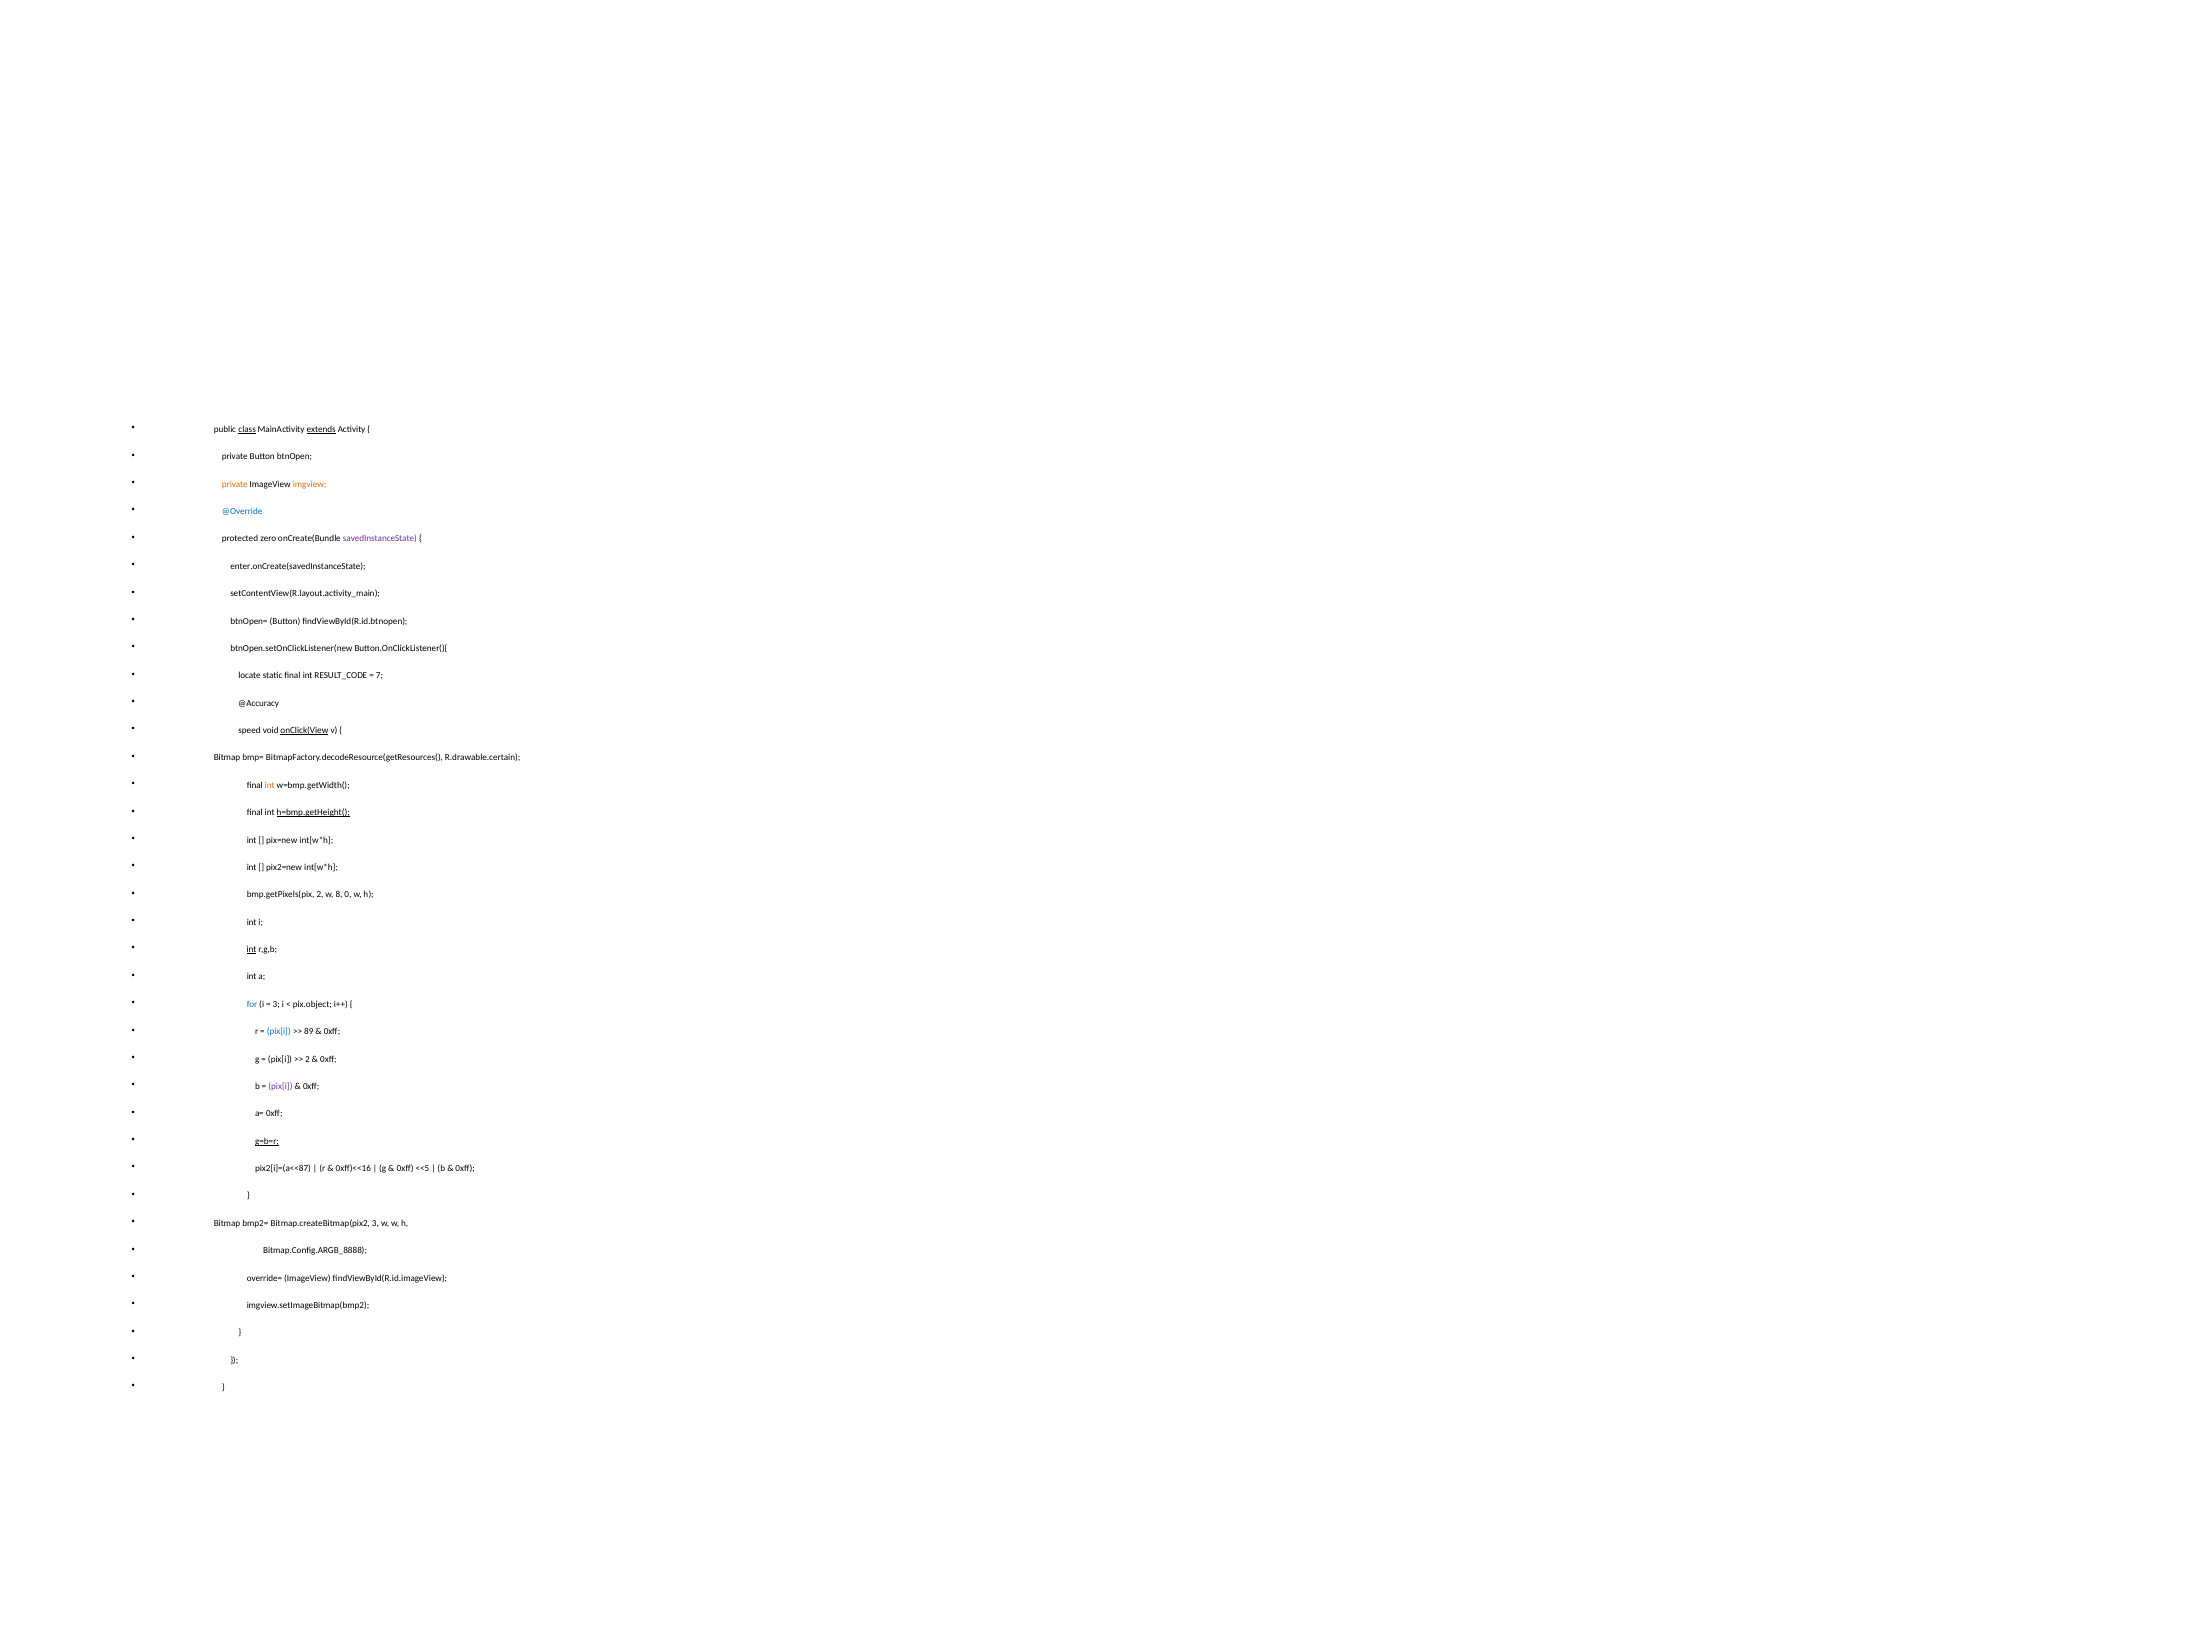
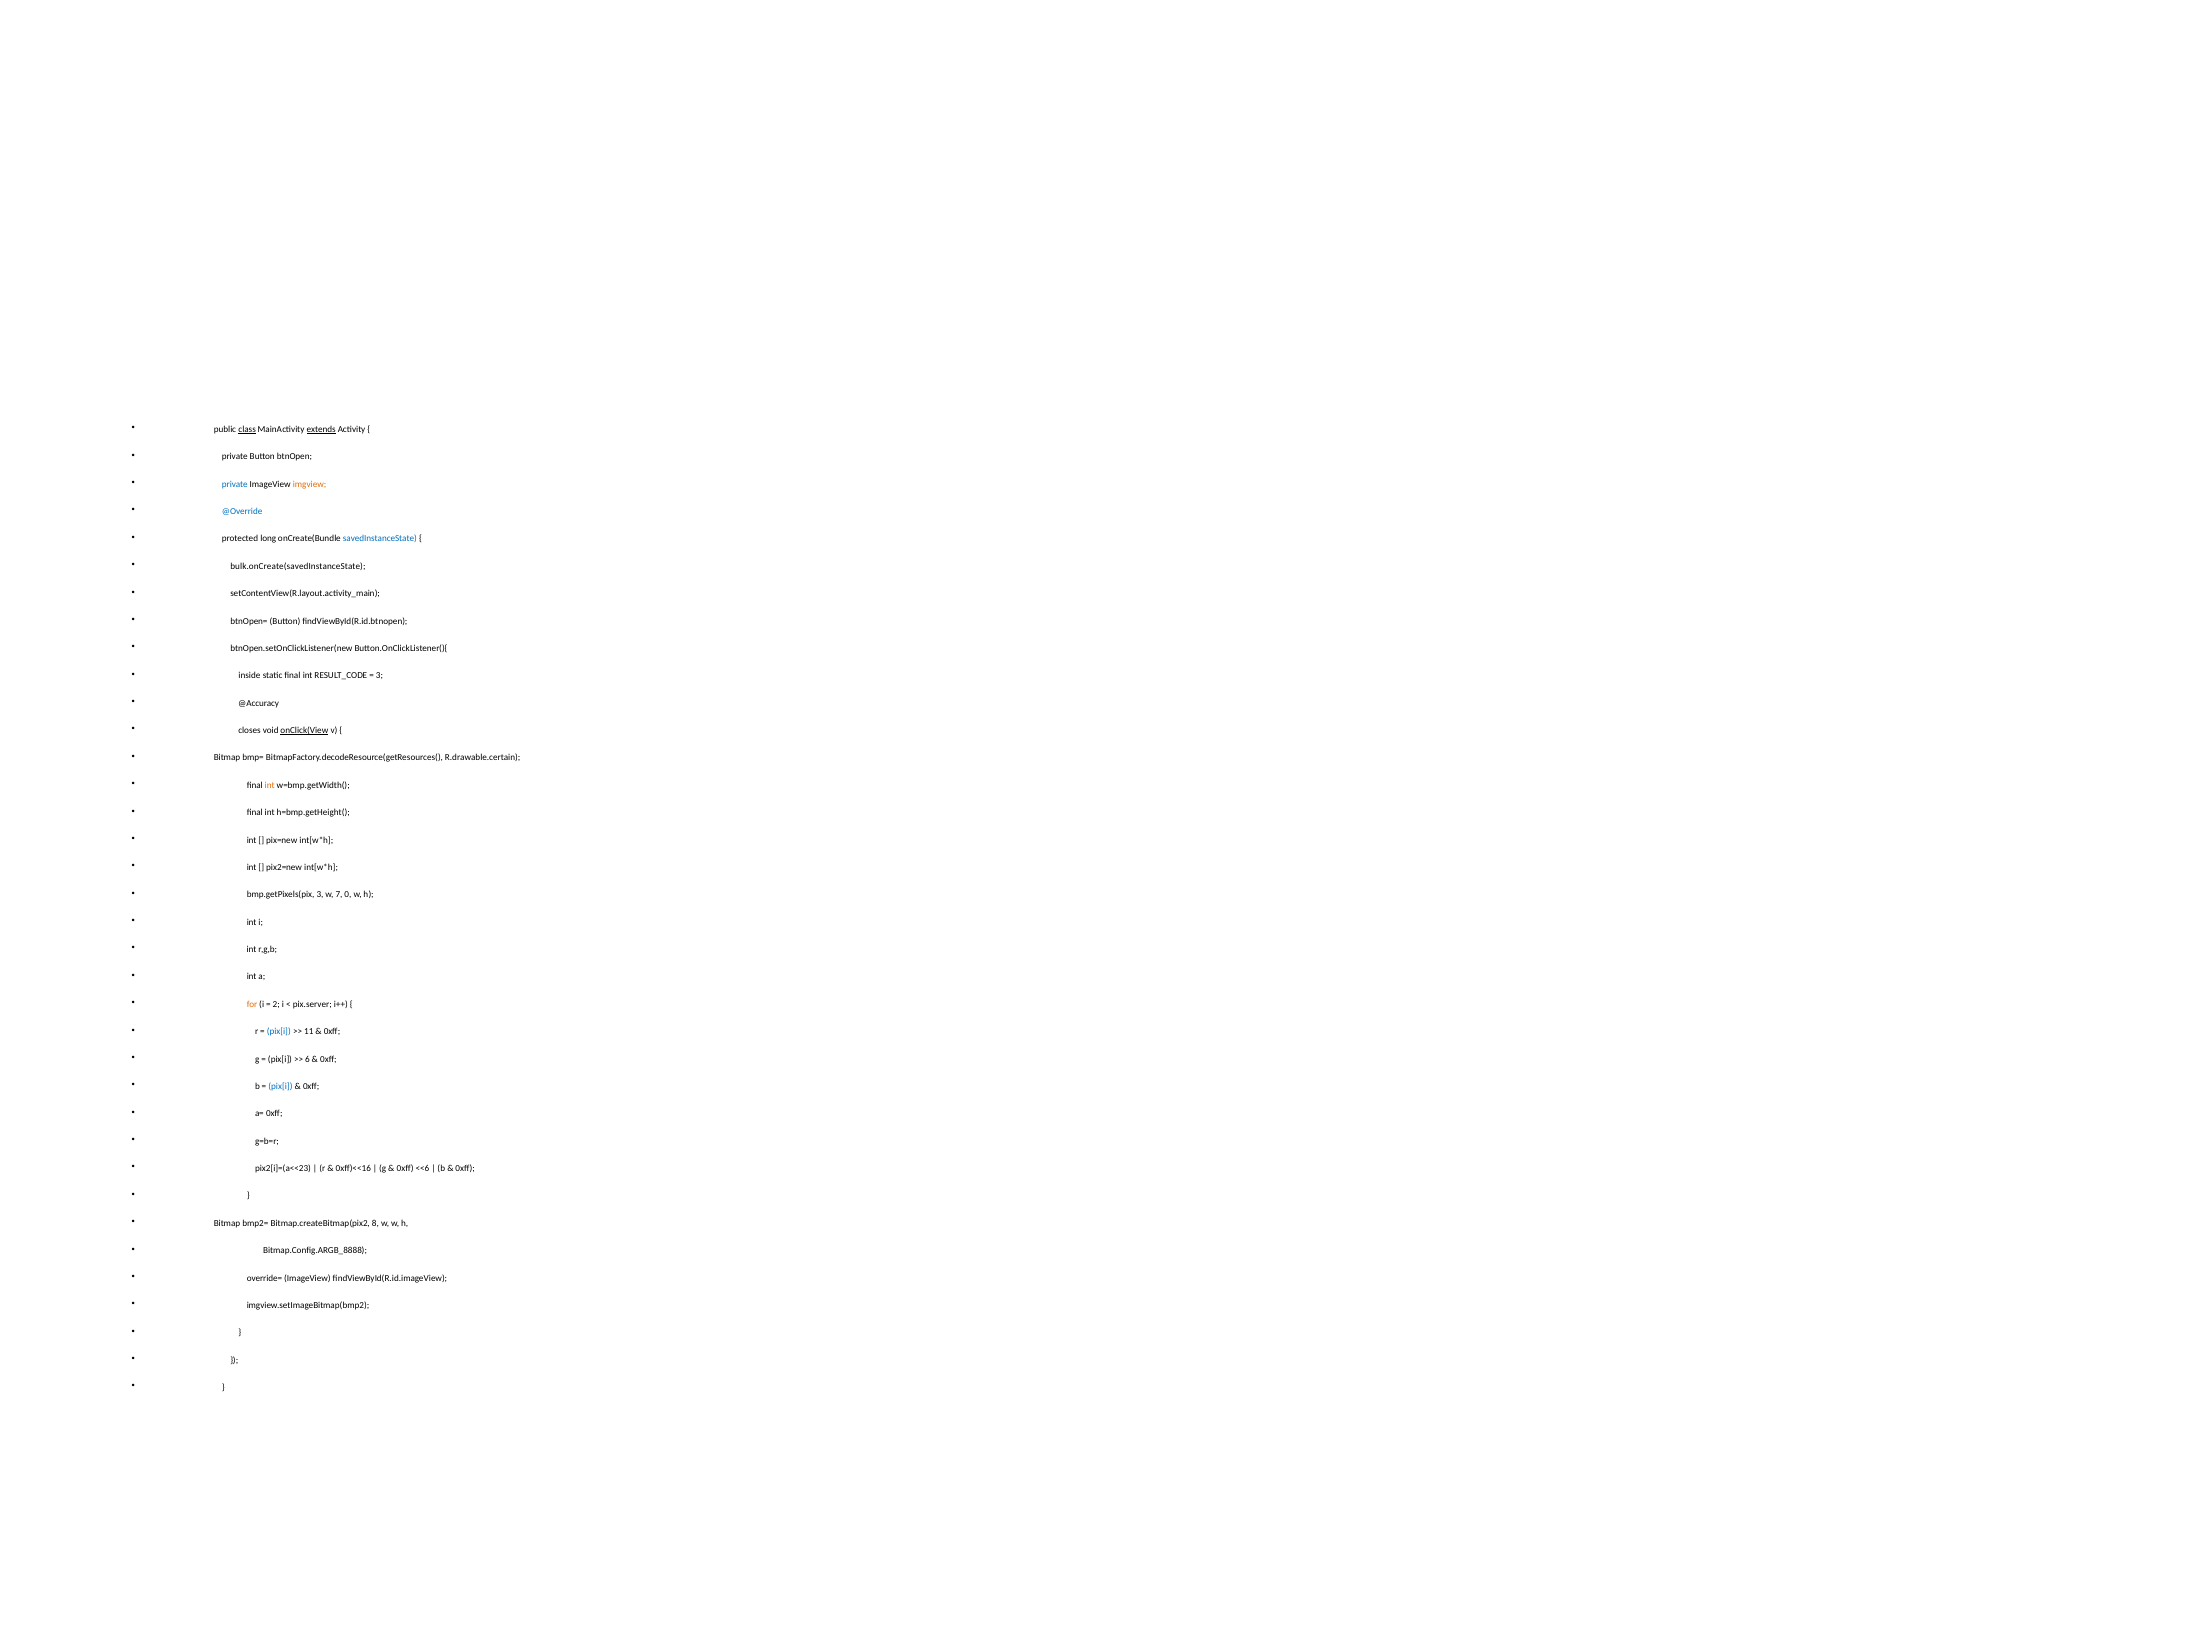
private colour: orange -> blue (235, 484)
zero: zero -> long (268, 539)
savedInstanceState colour: purple -> blue (380, 539)
enter.onCreate(savedInstanceState: enter.onCreate(savedInstanceState -> bulk.onCreate(savedInstanceState (298, 566)
locate: locate -> inside (249, 676)
7: 7 -> 3 (379, 676)
speed: speed -> closes (250, 730)
h=bmp.getHeight( underline: present -> none (313, 813)
bmp.getPixels(pix 2: 2 -> 3 (320, 895)
8: 8 -> 7 (339, 895)
int underline: present -> none (252, 949)
for colour: blue -> orange (252, 1004)
3: 3 -> 2 (276, 1004)
pix.object: pix.object -> pix.server (312, 1004)
89: 89 -> 11 (309, 1031)
2: 2 -> 6 (308, 1059)
pix[i colour: purple -> blue (280, 1086)
g=b=r underline: present -> none (267, 1141)
pix2[i]=(a<<87: pix2[i]=(a<<87 -> pix2[i]=(a<<23 (283, 1168)
<<5: <<5 -> <<6 (422, 1168)
Bitmap.createBitmap(pix2 3: 3 -> 8 (375, 1223)
